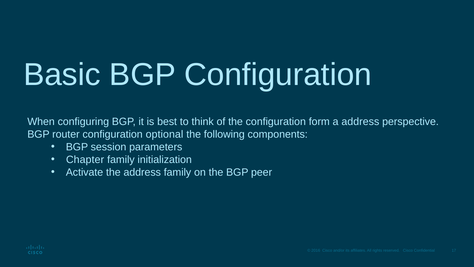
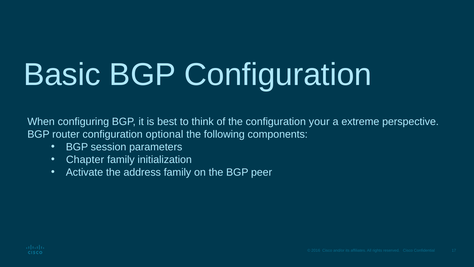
form: form -> your (319, 121)
a address: address -> extreme (360, 121)
